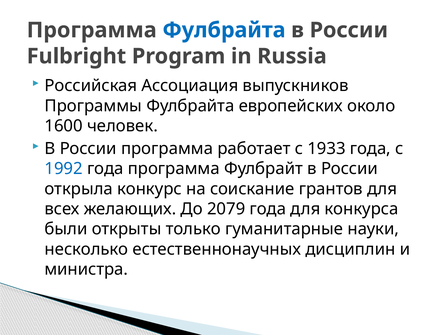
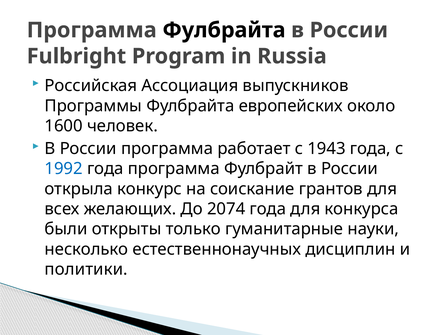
Фулбрайта colour: blue -> black (224, 30)
1933: 1933 -> 1943 (326, 148)
2079: 2079 -> 2074 (226, 209)
министра: министра -> политики (86, 269)
